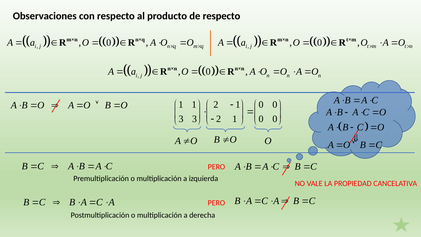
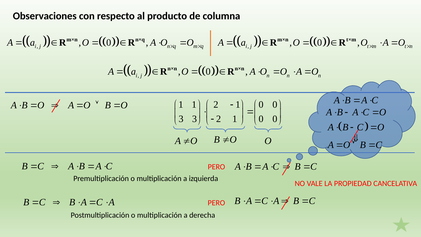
de respecto: respecto -> columna (221, 16)
